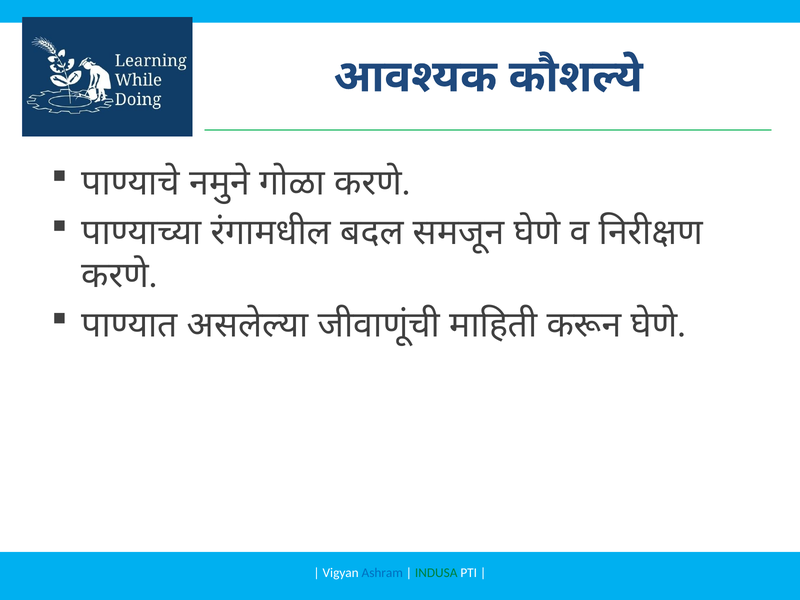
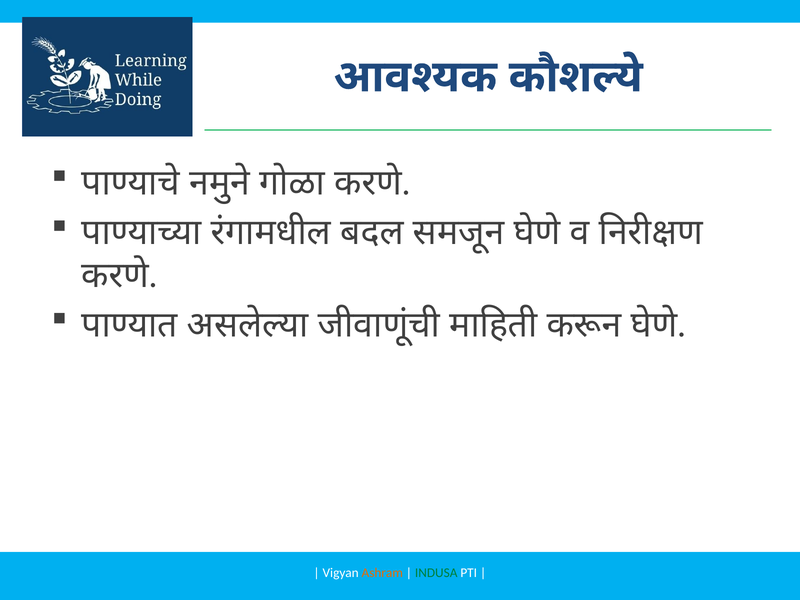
Ashram colour: blue -> orange (382, 573)
